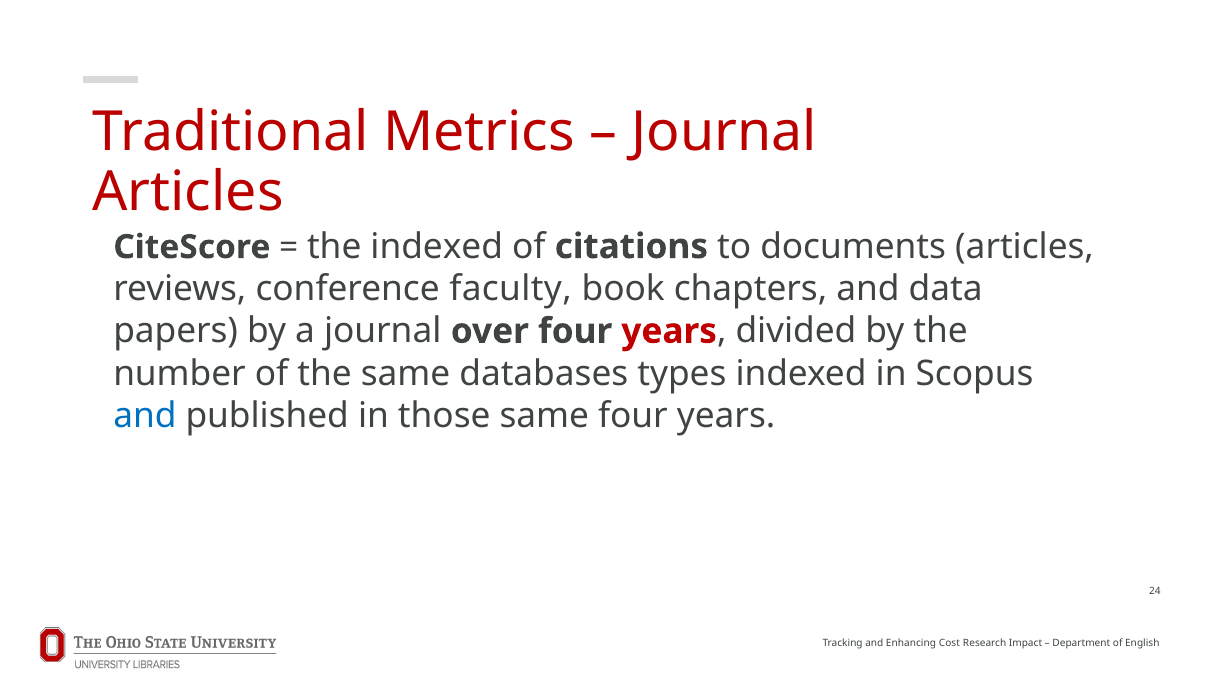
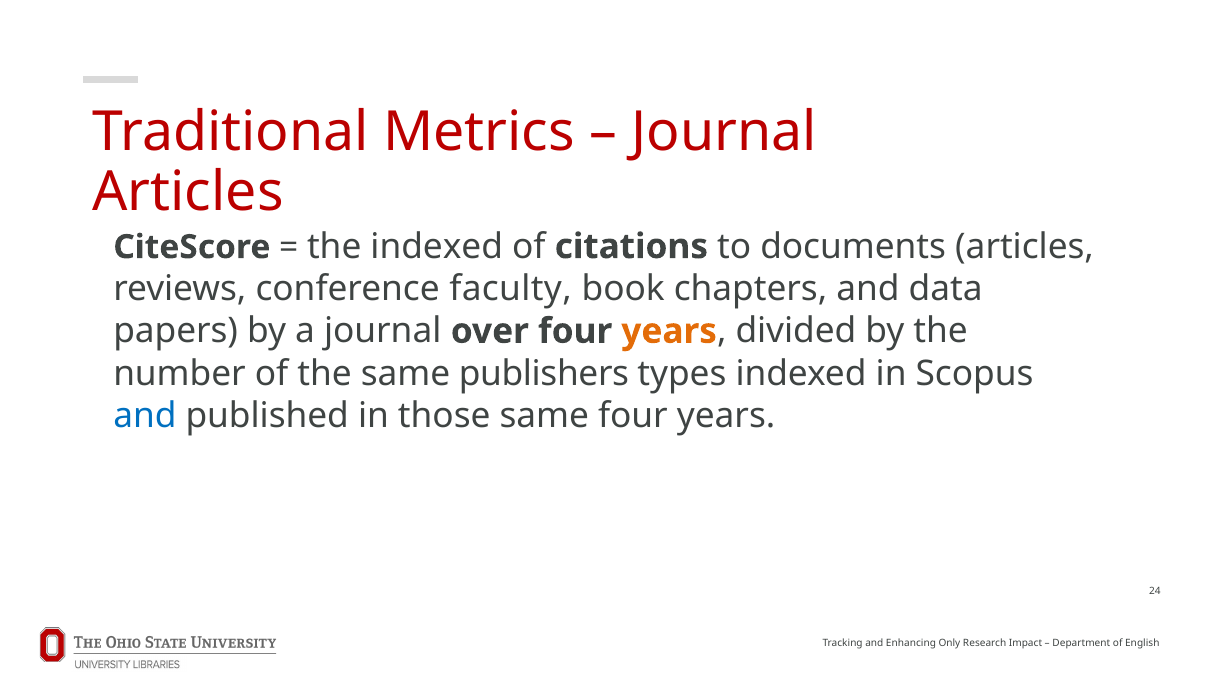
years colour: red -> orange (669, 331)
databases: databases -> publishers (544, 374)
Cost: Cost -> Only (949, 643)
